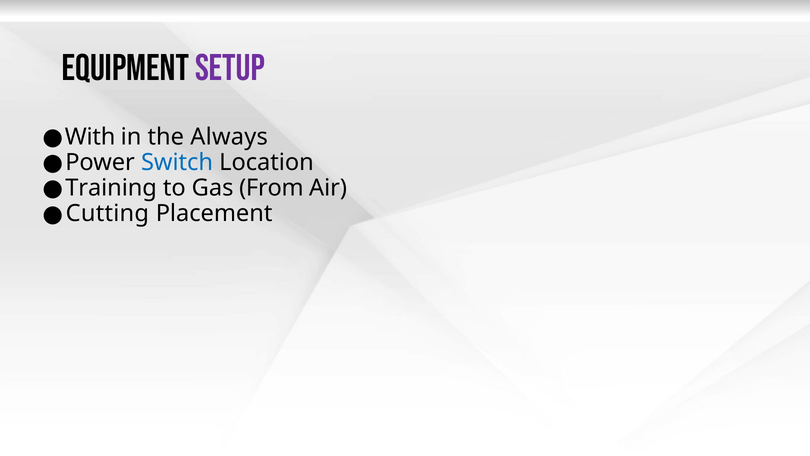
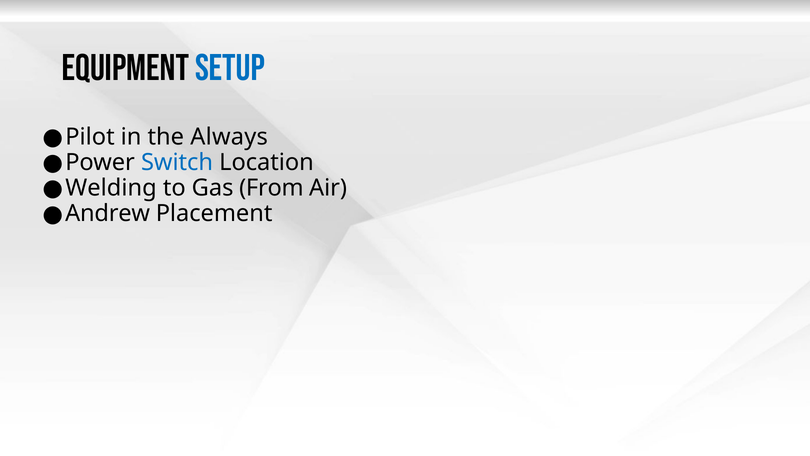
setup colour: purple -> blue (230, 68)
With: With -> Pilot (90, 137)
Training: Training -> Welding (111, 188)
Cutting: Cutting -> Andrew (108, 214)
